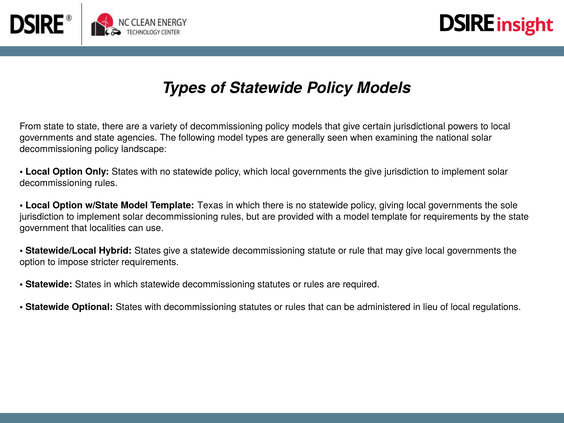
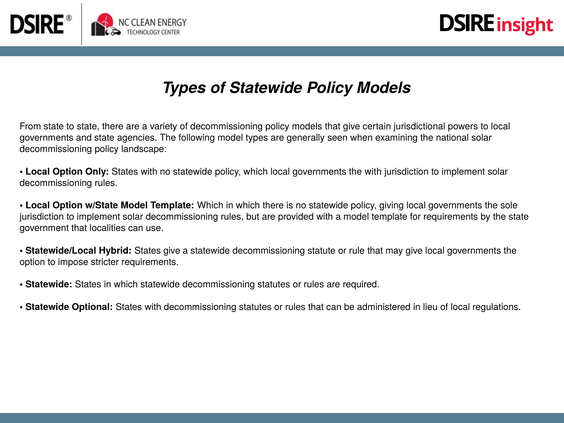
the give: give -> with (373, 172)
Template Texas: Texas -> Which (210, 206)
